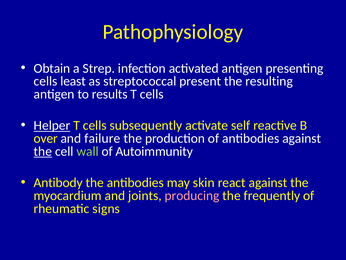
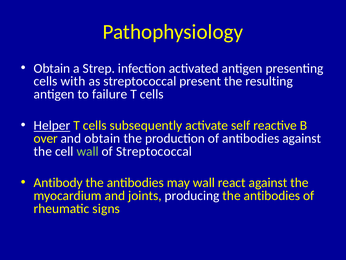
least: least -> with (73, 81)
results: results -> failure (110, 94)
and failure: failure -> obtain (102, 138)
the underline: present -> none (43, 151)
of Autoimmunity: Autoimmunity -> Streptococcal (154, 151)
may skin: skin -> wall (204, 182)
producing colour: pink -> white (192, 195)
frequently: frequently -> antibodies (272, 195)
